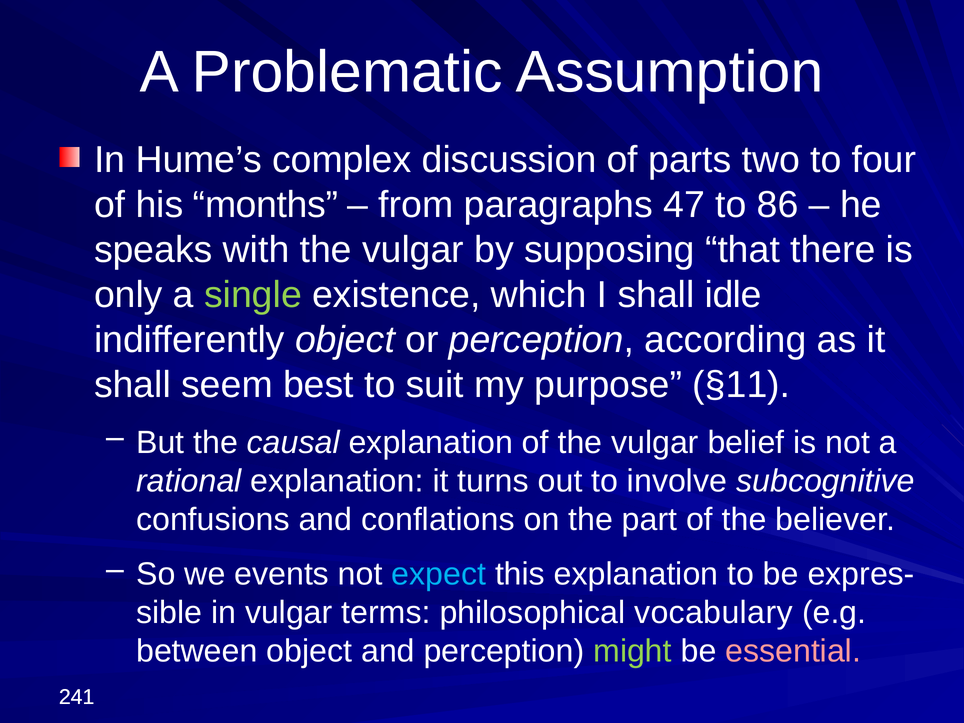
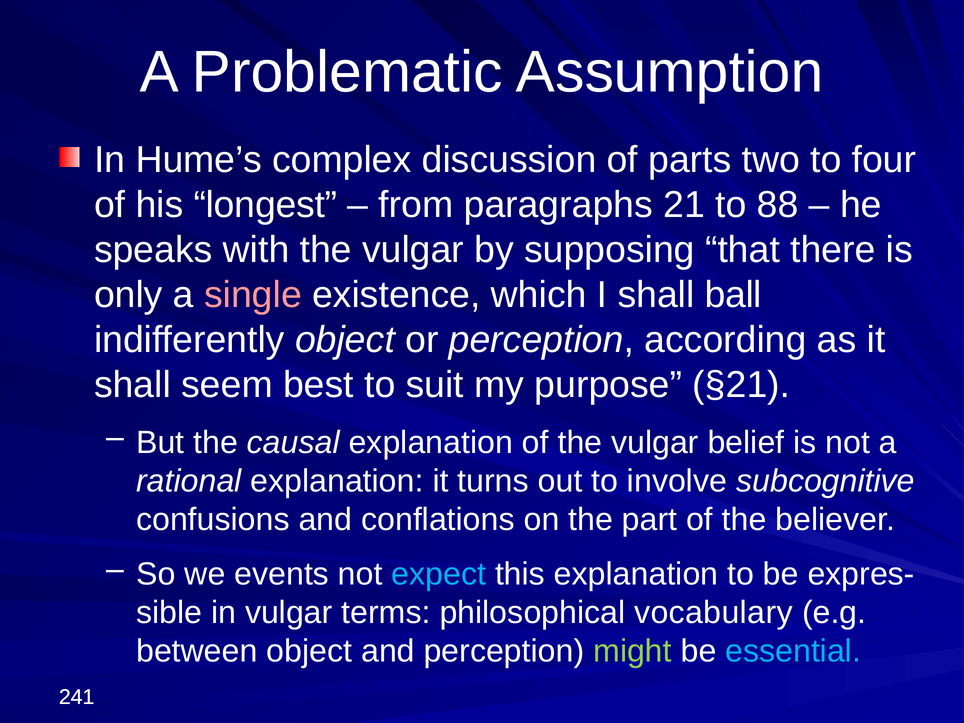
months: months -> longest (265, 205)
47: 47 -> 21 (684, 205)
86: 86 -> 88 (778, 205)
single colour: light green -> pink (253, 295)
idle: idle -> ball (733, 295)
§11: §11 -> §21 (741, 385)
essential colour: pink -> light blue (793, 651)
